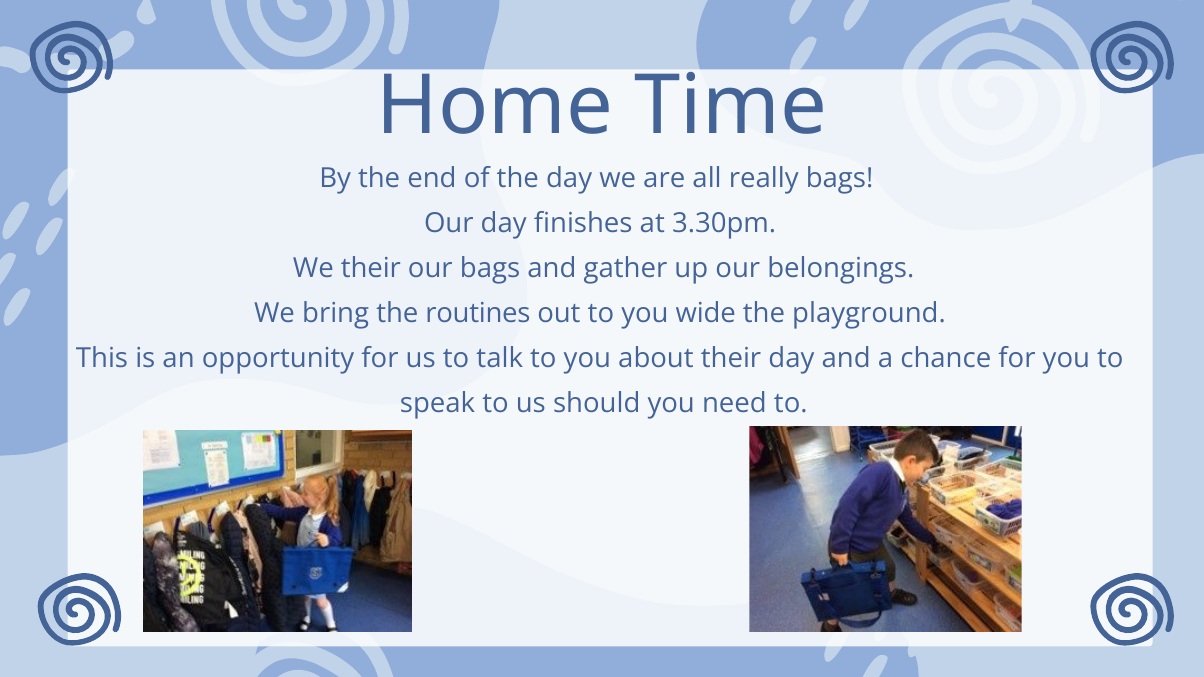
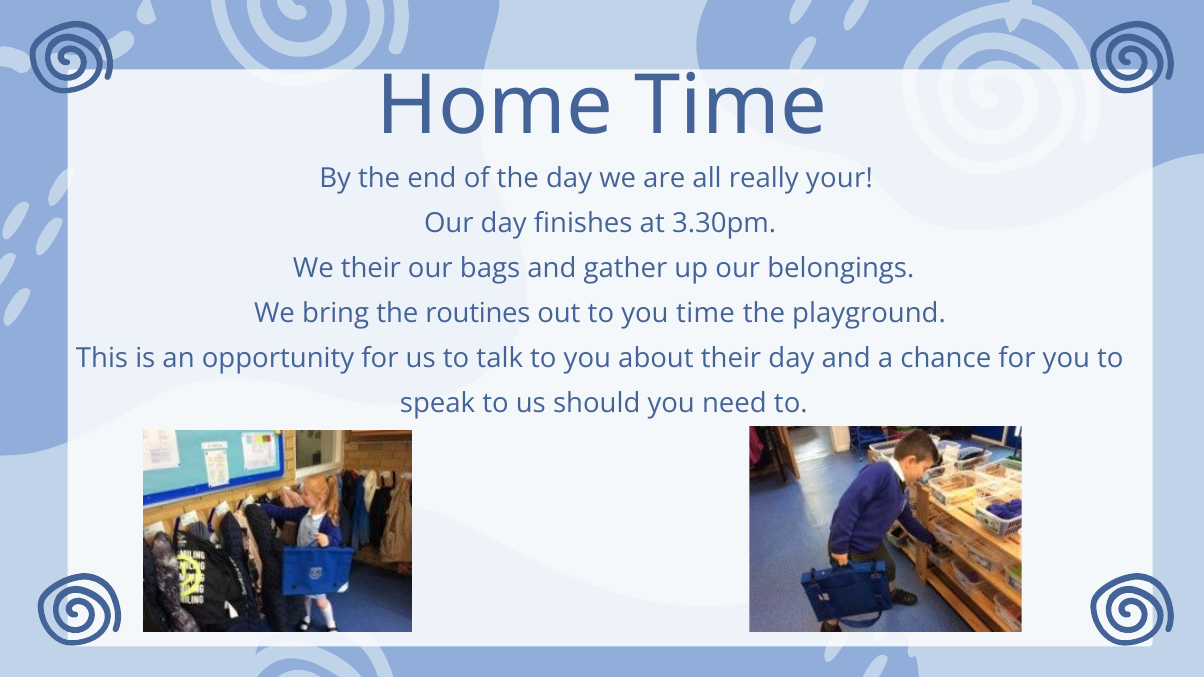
really bags: bags -> your (839, 179)
you wide: wide -> time (706, 314)
